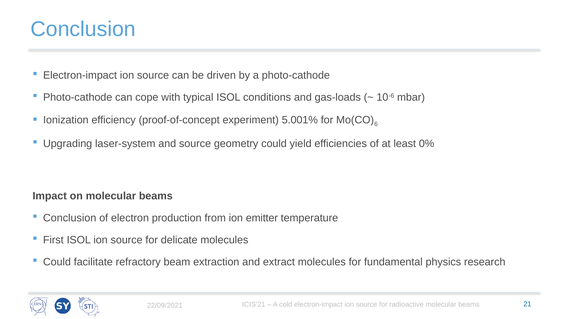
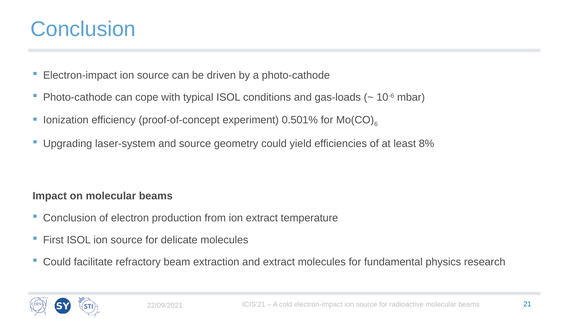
5.001%: 5.001% -> 0.501% (300, 120)
0%: 0% -> 8% (427, 144)
ion emitter: emitter -> extract (262, 218)
